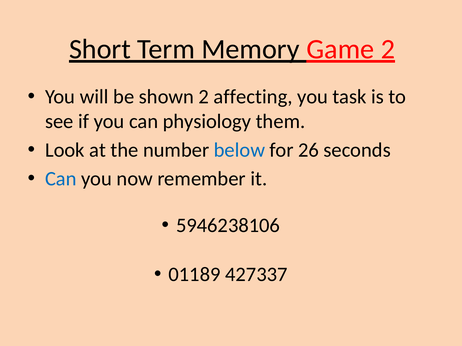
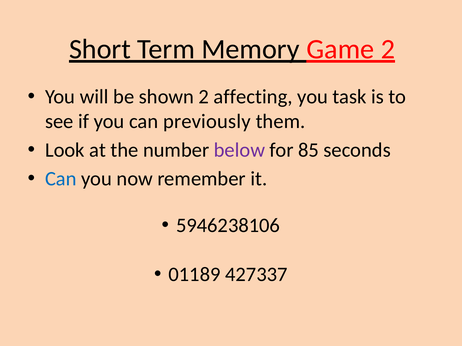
physiology: physiology -> previously (207, 122)
below colour: blue -> purple (239, 150)
26: 26 -> 85 (309, 150)
